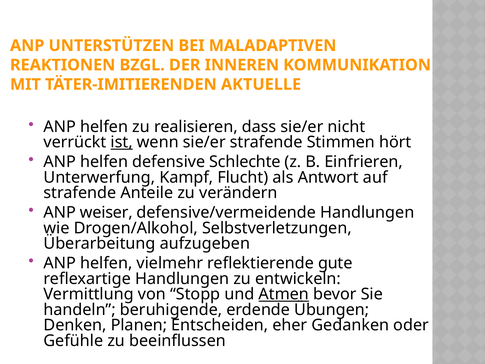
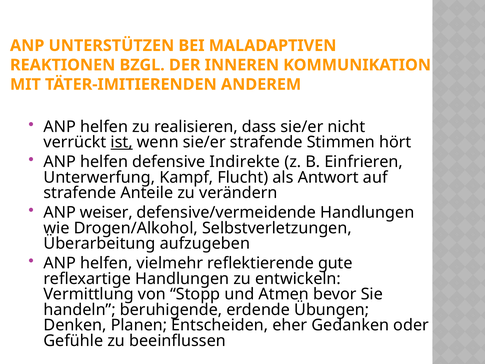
AKTUELLE: AKTUELLE -> ANDEREM (261, 84)
Schlechte: Schlechte -> Indirekte (245, 162)
Atmen underline: present -> none (284, 294)
